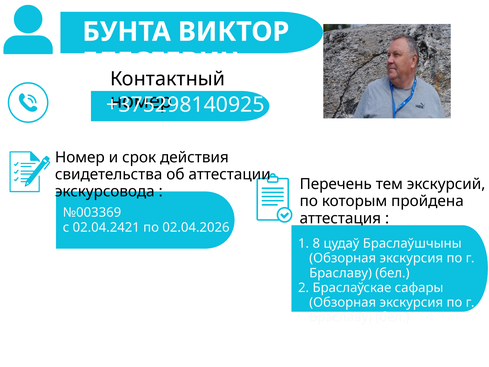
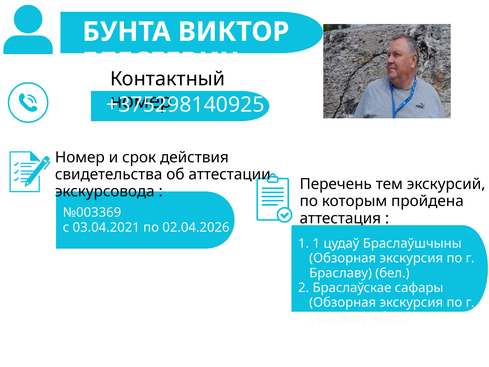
02.04.2421: 02.04.2421 -> 03.04.2021 (106, 227)
8: 8 -> 1 (316, 243)
